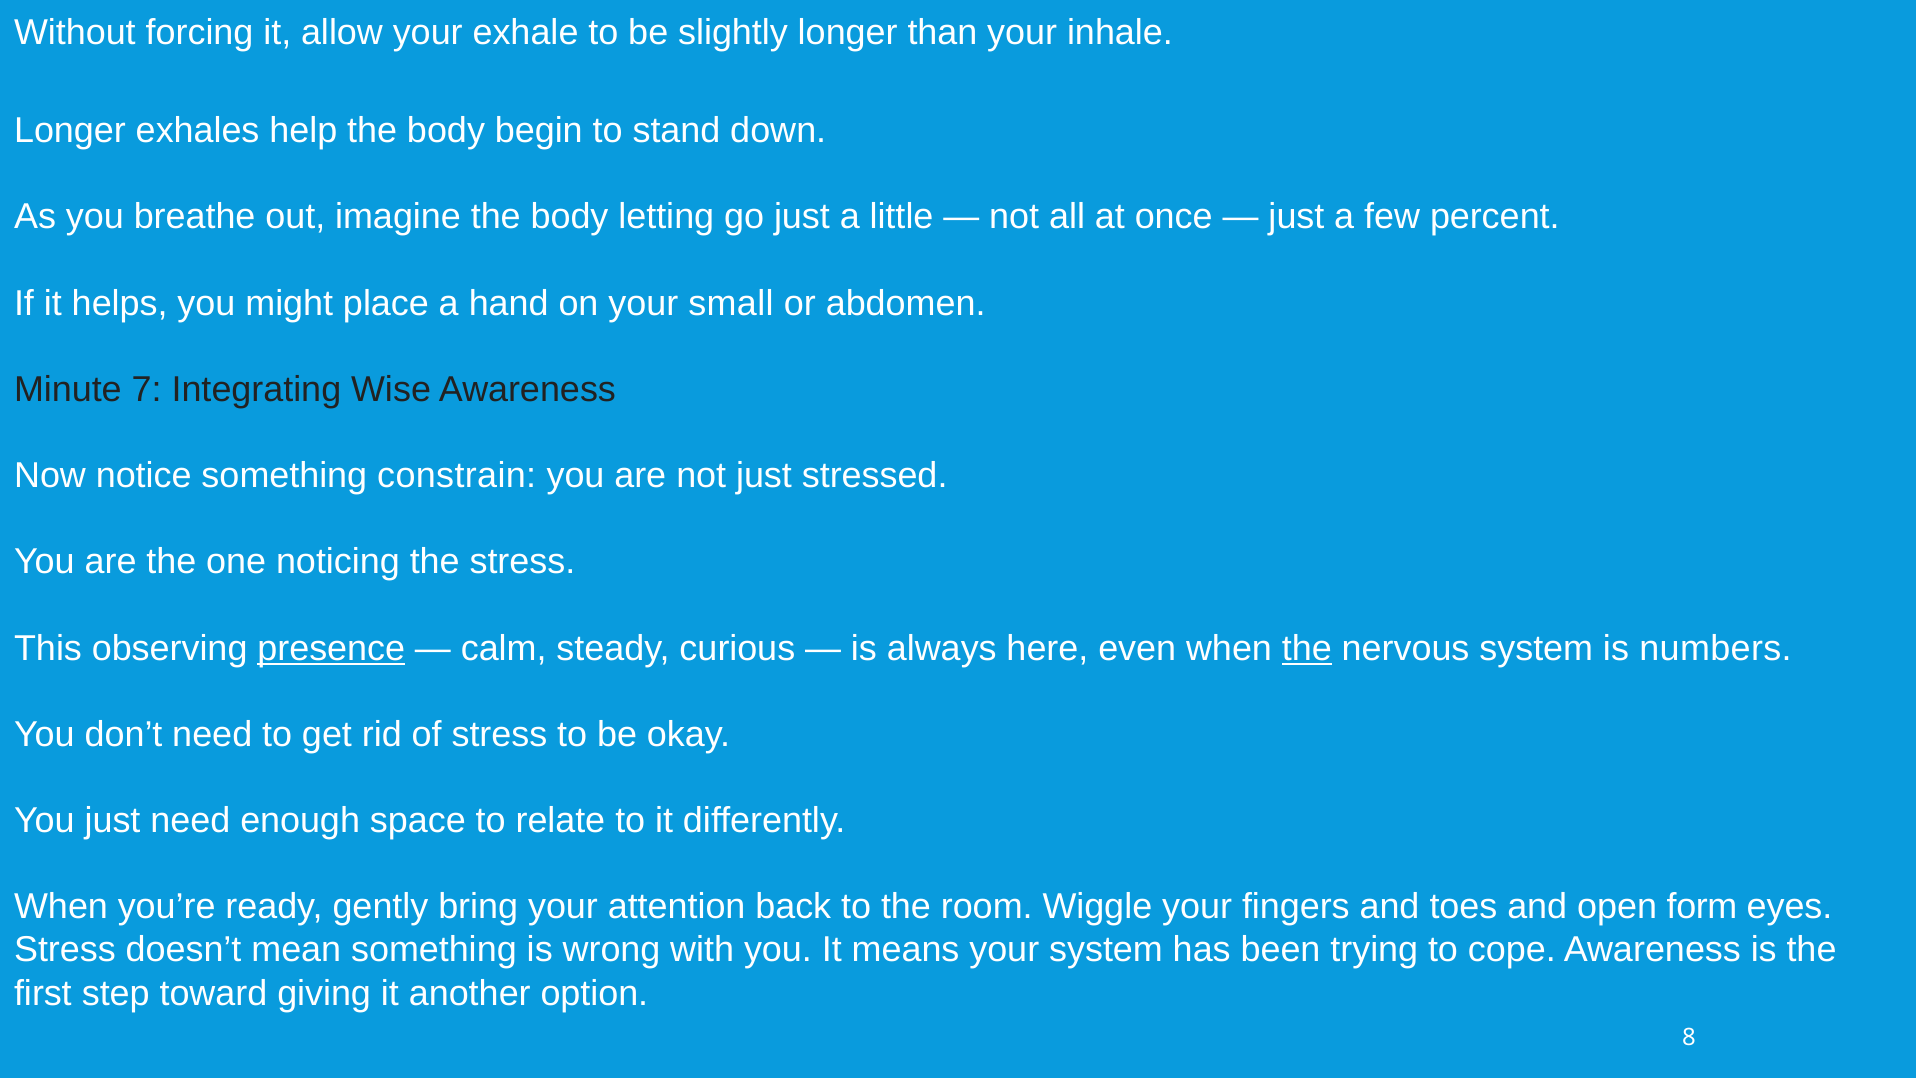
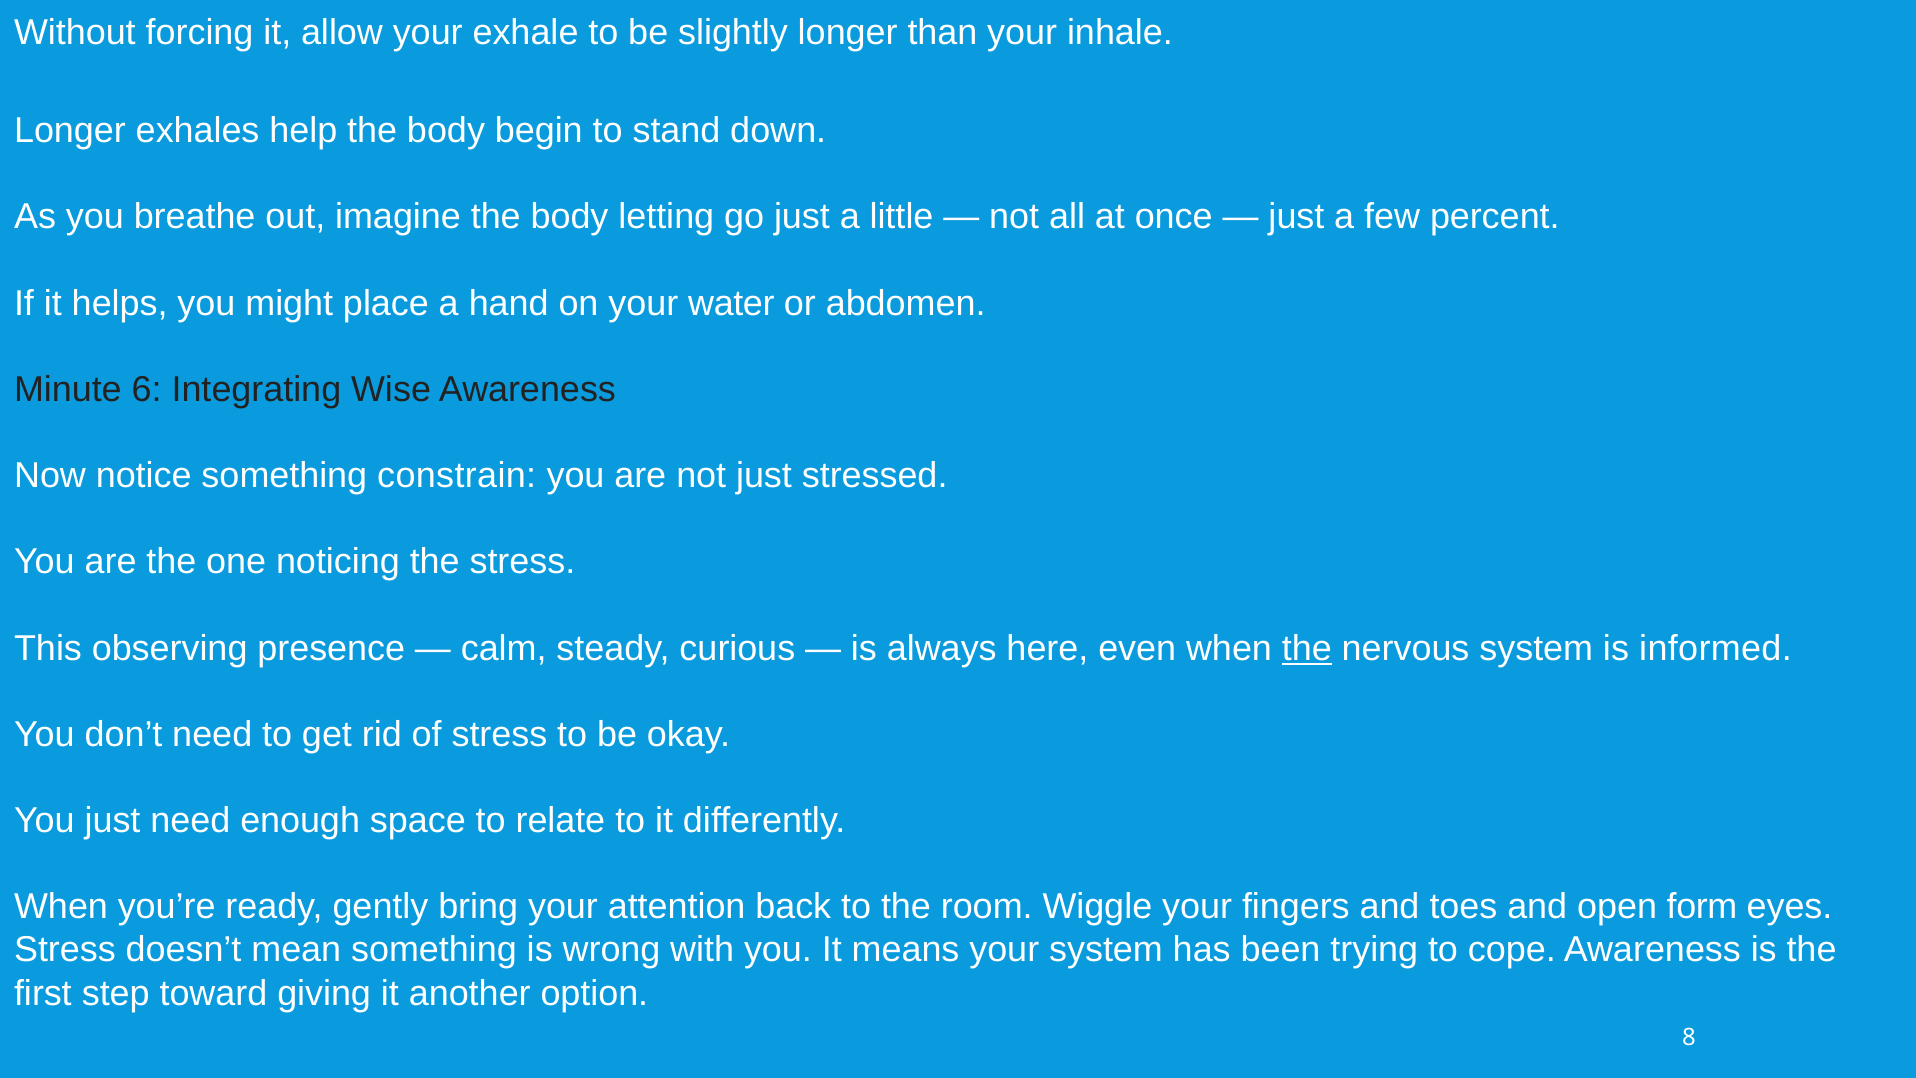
small: small -> water (731, 303)
7: 7 -> 6 (147, 389)
presence underline: present -> none (331, 648)
numbers: numbers -> informed (1715, 648)
